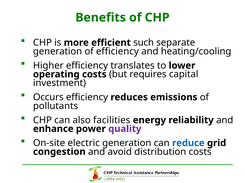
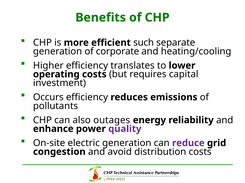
of efficiency: efficiency -> corporate (118, 52)
facilities: facilities -> outages (112, 121)
reduce colour: blue -> purple (188, 144)
